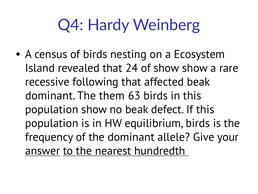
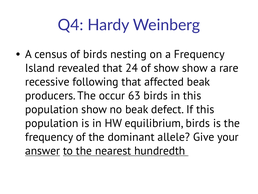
a Ecosystem: Ecosystem -> Frequency (199, 54)
dominant: dominant -> producers (50, 95)
them: them -> occur (112, 95)
